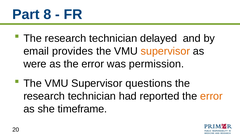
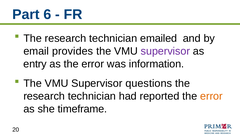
8: 8 -> 6 (47, 15)
delayed: delayed -> emailed (159, 38)
supervisor colour: orange -> purple (165, 51)
were: were -> entry (35, 64)
permission: permission -> information (157, 64)
